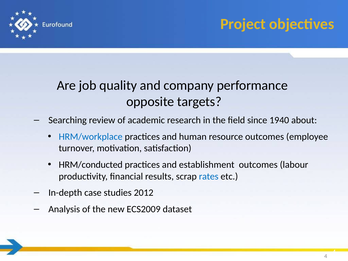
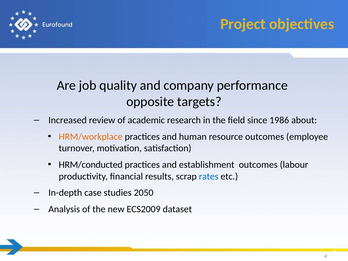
Searching: Searching -> Increased (68, 120)
1940: 1940 -> 1986 (279, 120)
HRM/workplace colour: blue -> orange (91, 137)
2012: 2012 -> 2050 (144, 193)
